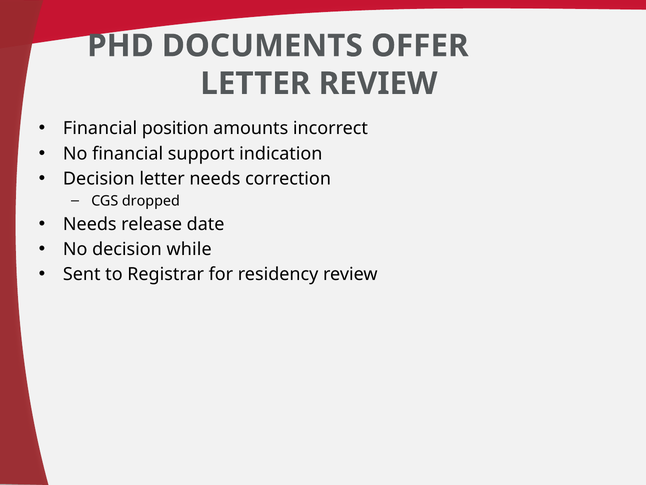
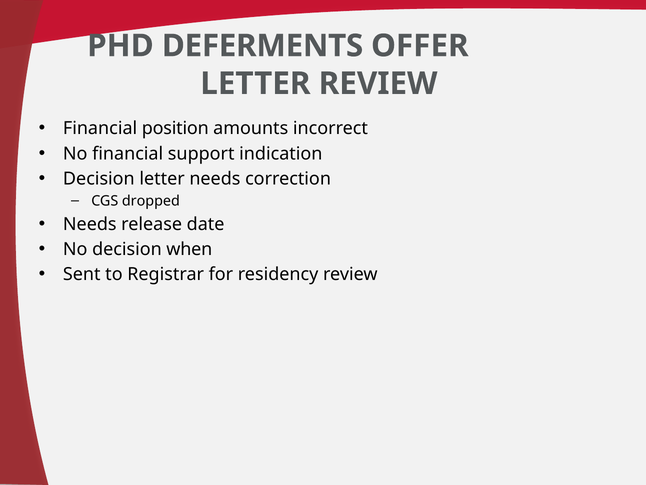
DOCUMENTS: DOCUMENTS -> DEFERMENTS (263, 46)
while: while -> when (189, 249)
